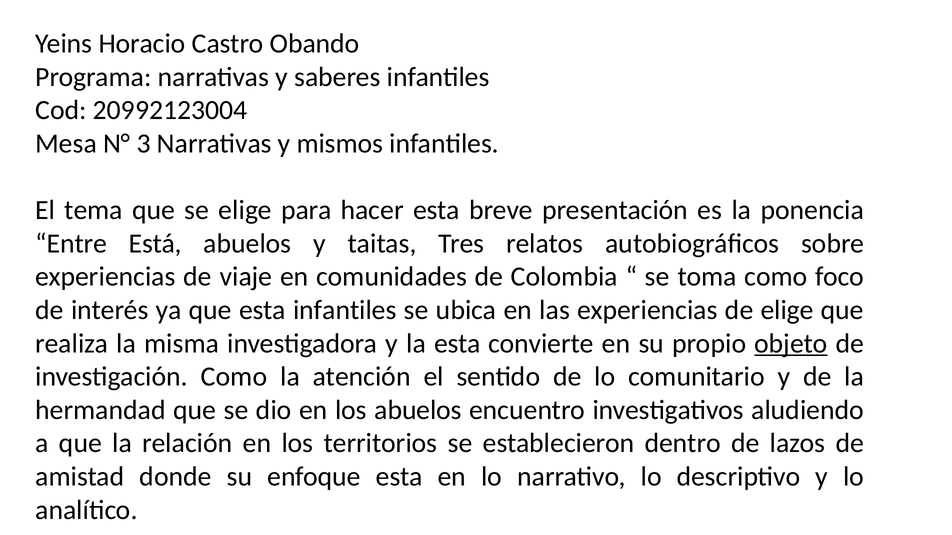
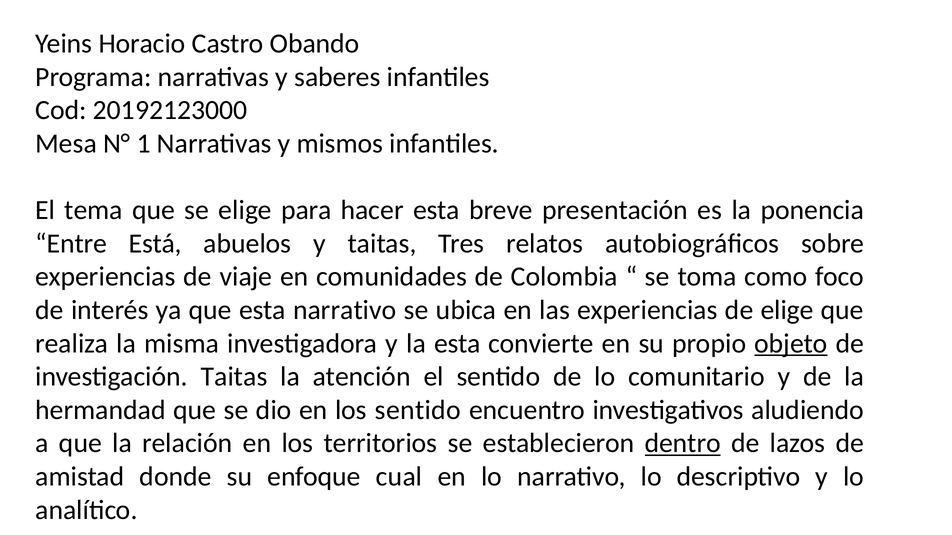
20992123004: 20992123004 -> 20192123000 (170, 110)
3: 3 -> 1 (144, 144)
esta infantiles: infantiles -> narrativo (345, 310)
investigación Como: Como -> Taitas (234, 377)
los abuelos: abuelos -> sentido (418, 410)
dentro underline: none -> present (683, 444)
enfoque esta: esta -> cual (399, 477)
